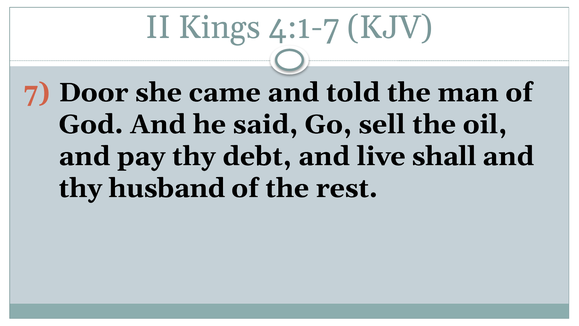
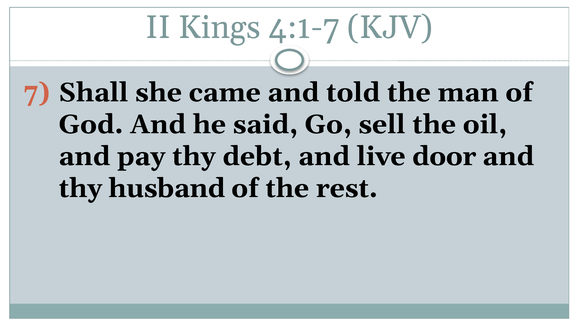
Door: Door -> Shall (93, 92)
shall: shall -> door (444, 156)
